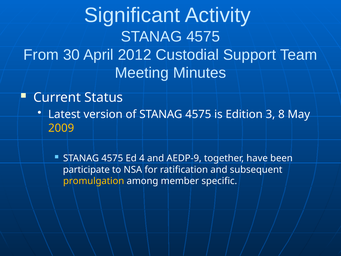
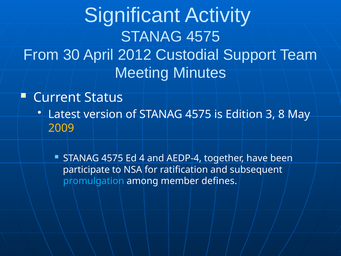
AEDP-9: AEDP-9 -> AEDP-4 (184, 158)
promulgation colour: yellow -> light blue (94, 181)
specific: specific -> defines (219, 181)
